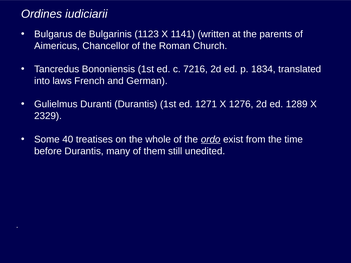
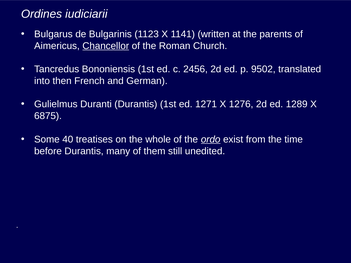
Chancellor underline: none -> present (106, 46)
7216: 7216 -> 2456 (196, 69)
1834: 1834 -> 9502 (263, 69)
laws: laws -> then (62, 81)
2329: 2329 -> 6875 (48, 116)
